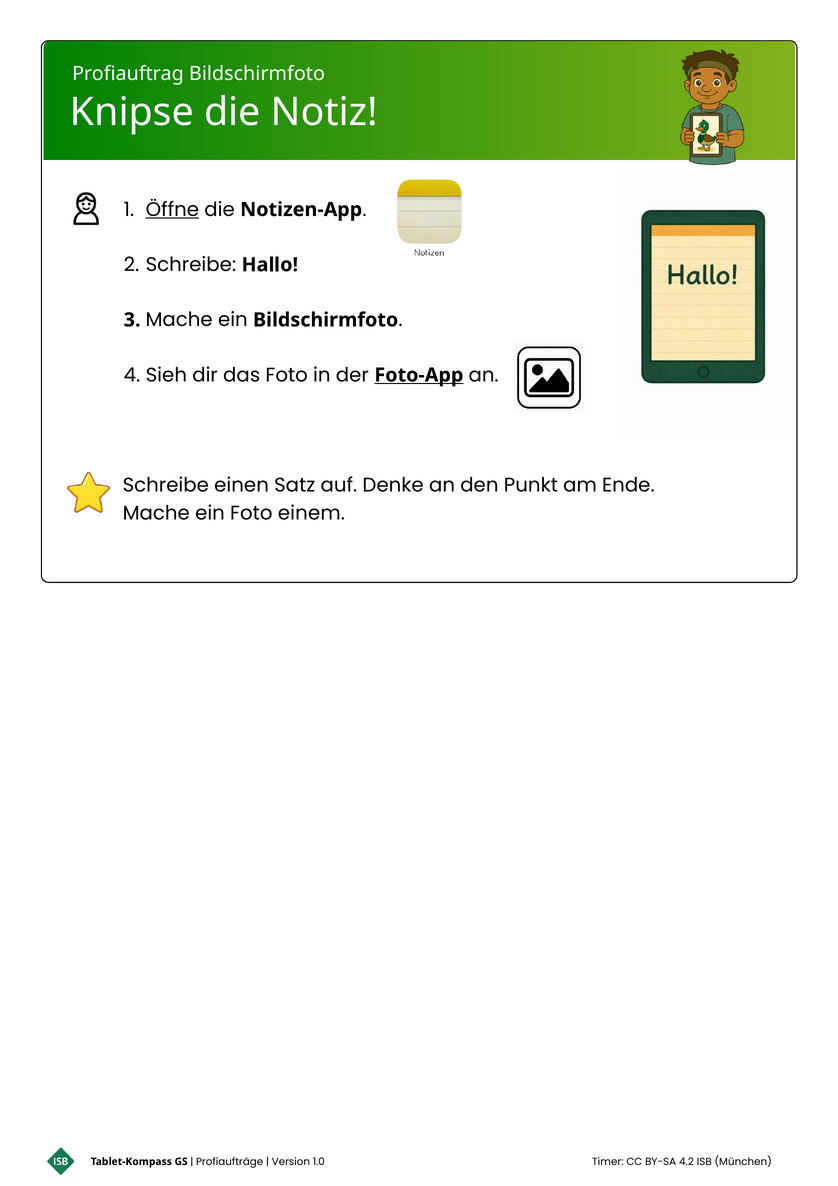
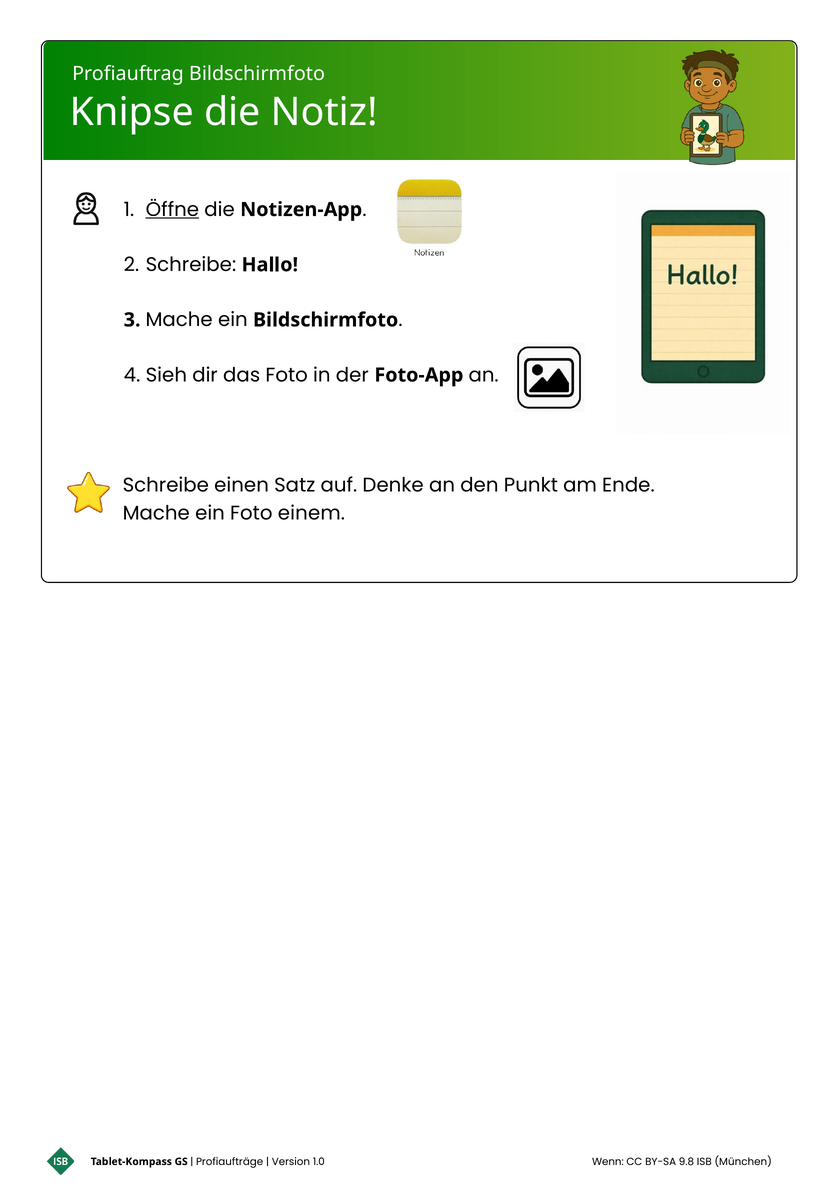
Foto-App underline: present -> none (419, 375)
Timer: Timer -> Wenn (608, 1162)
4.2: 4.2 -> 9.8 (686, 1162)
